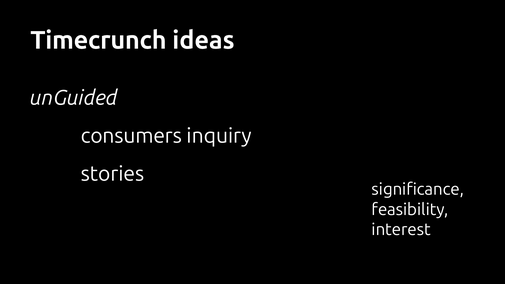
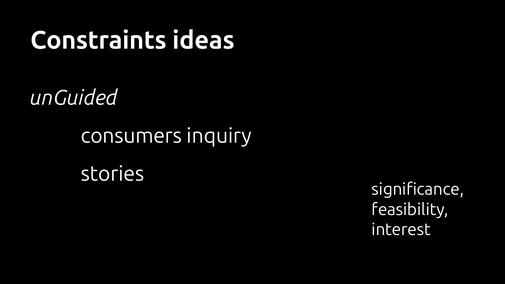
Timecrunch: Timecrunch -> Constraints (98, 40)
